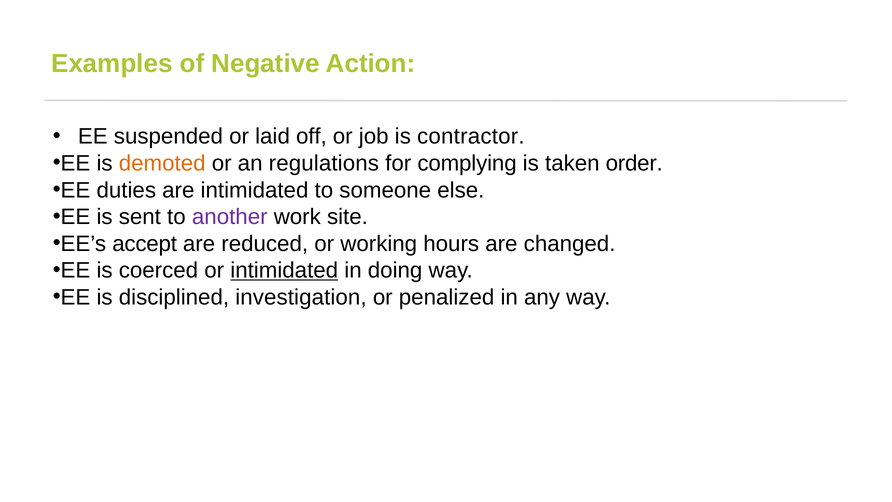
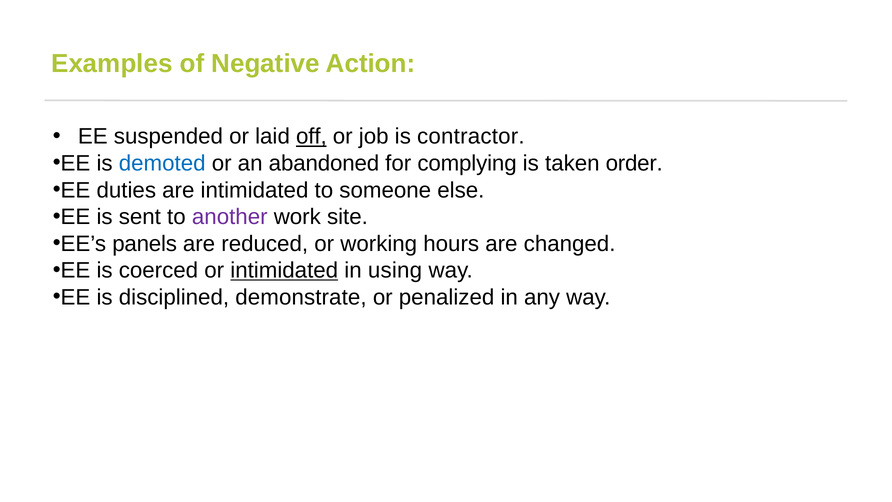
off underline: none -> present (311, 137)
demoted colour: orange -> blue (162, 163)
regulations: regulations -> abandoned (324, 163)
accept: accept -> panels (145, 244)
doing: doing -> using (395, 270)
investigation: investigation -> demonstrate (301, 297)
